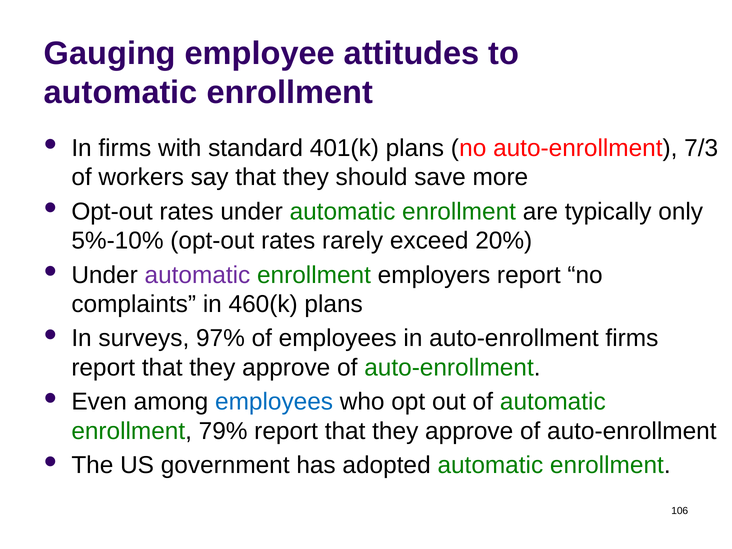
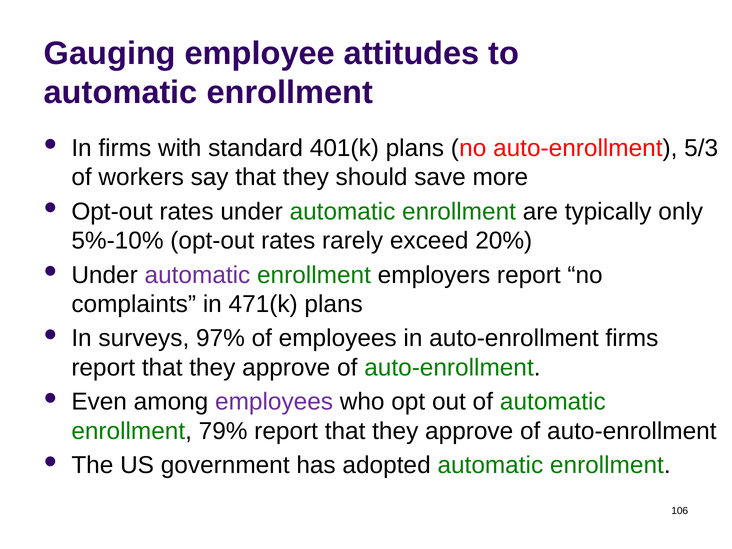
7/3: 7/3 -> 5/3 (701, 148)
460(k: 460(k -> 471(k (263, 304)
employees colour: blue -> purple (274, 402)
